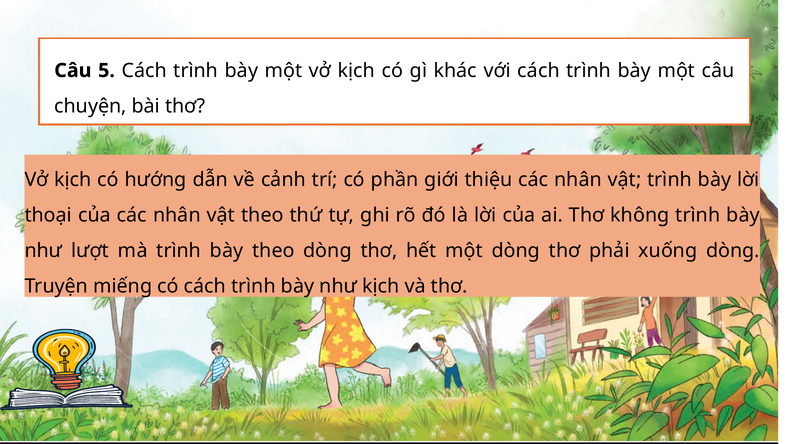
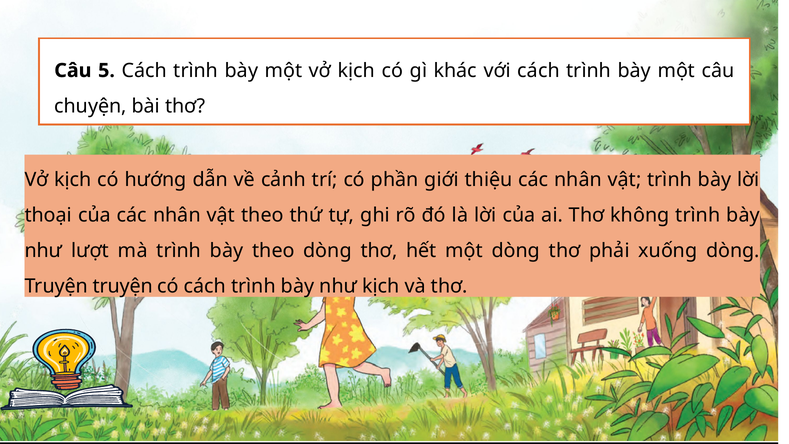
Truyện miếng: miếng -> truyện (123, 286)
